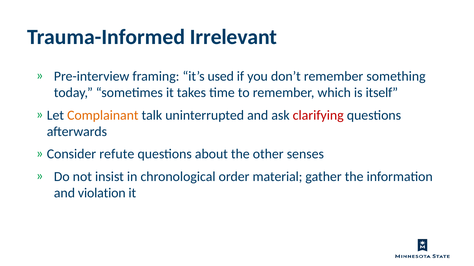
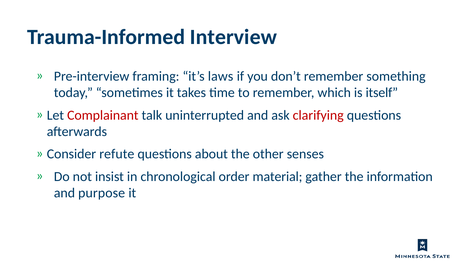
Irrelevant: Irrelevant -> Interview (233, 37)
used: used -> laws (221, 76)
Complainant colour: orange -> red (103, 115)
violation: violation -> purpose (102, 193)
